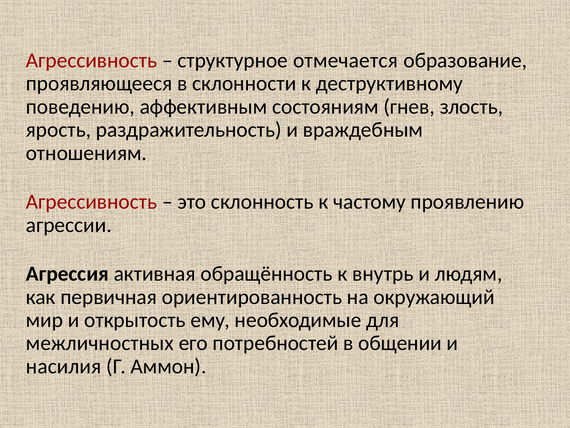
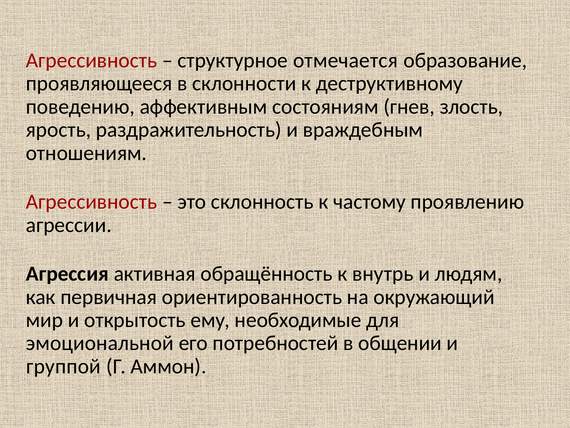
межличностных: межличностных -> эмоциональной (100, 343)
насилия: насилия -> группой (64, 366)
